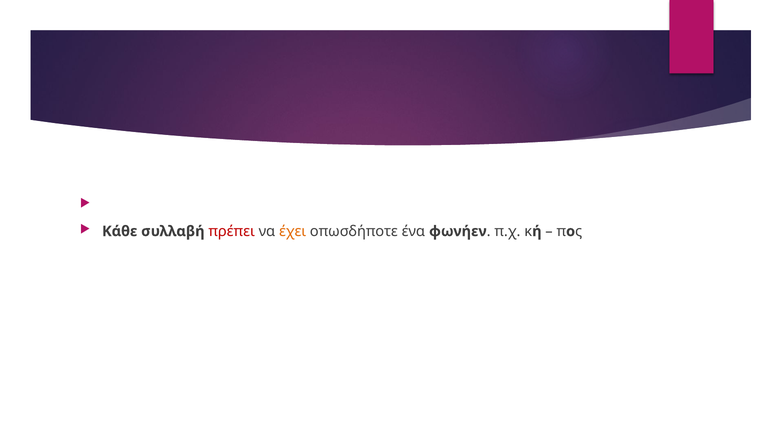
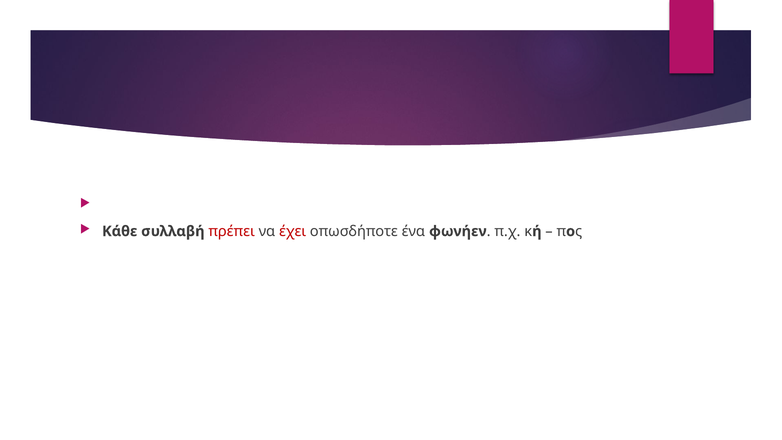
έχει colour: orange -> red (293, 231)
